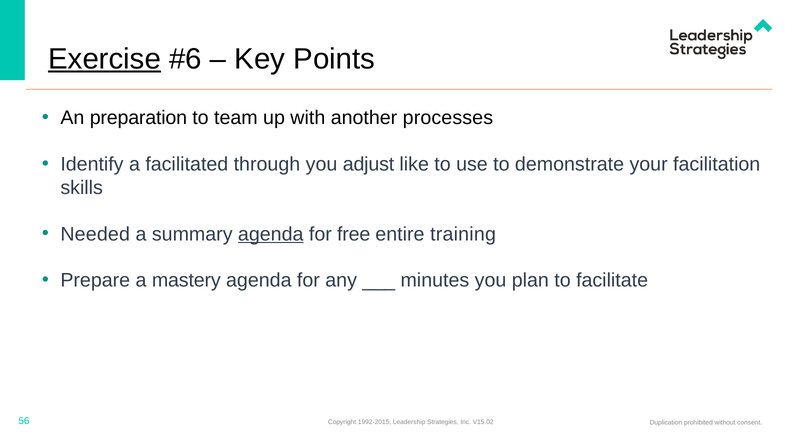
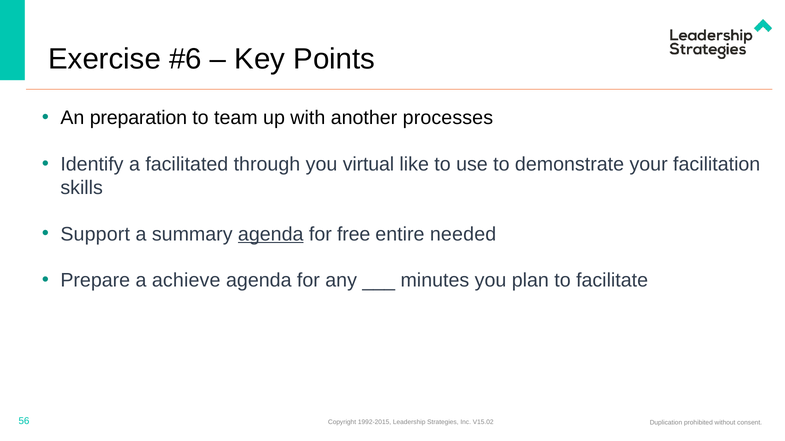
Exercise underline: present -> none (105, 59)
adjust: adjust -> virtual (368, 164)
Needed: Needed -> Support (95, 234)
training: training -> needed (463, 234)
mastery: mastery -> achieve (186, 281)
